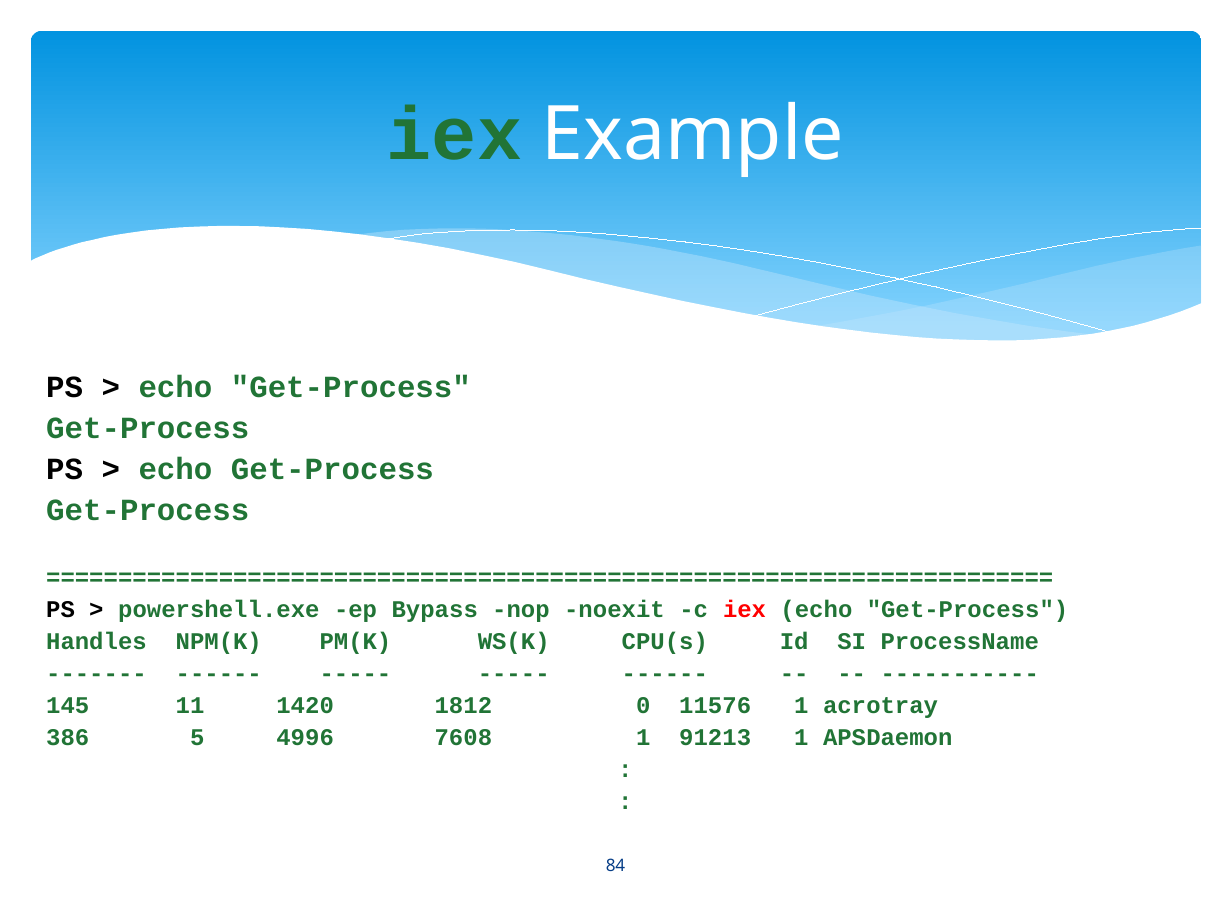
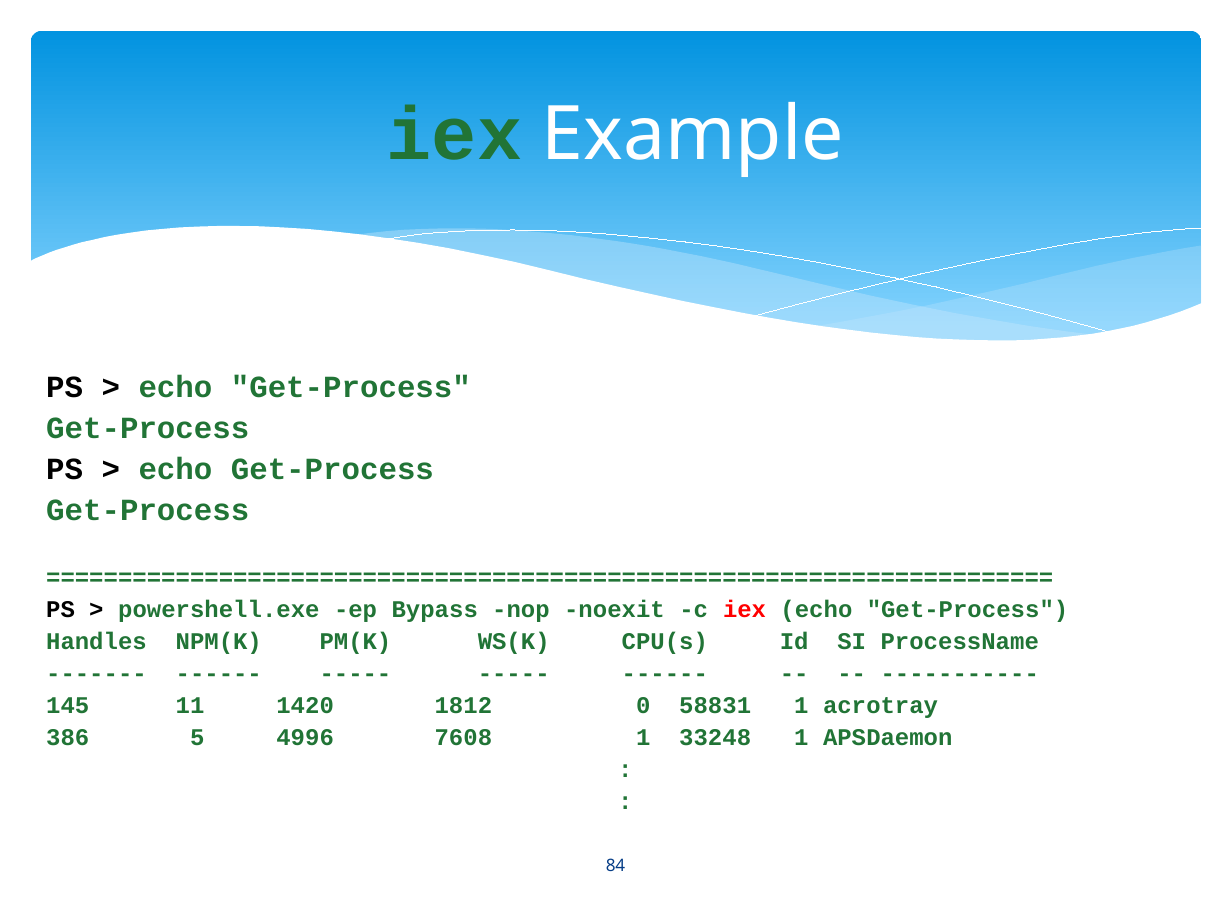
11576: 11576 -> 58831 (715, 706)
91213: 91213 -> 33248 (715, 738)
